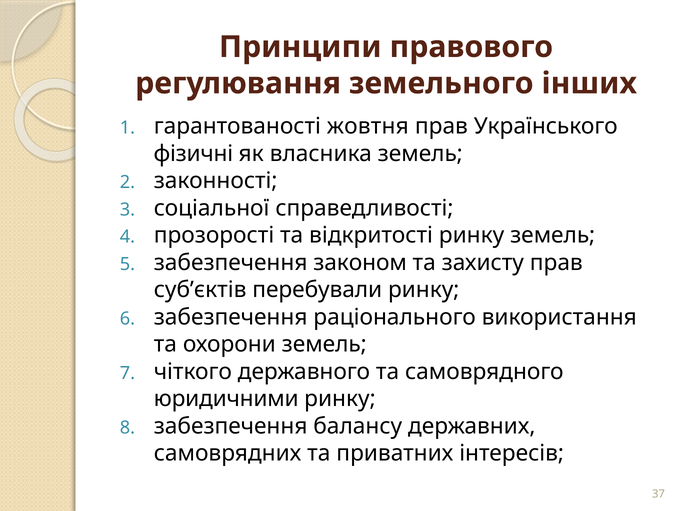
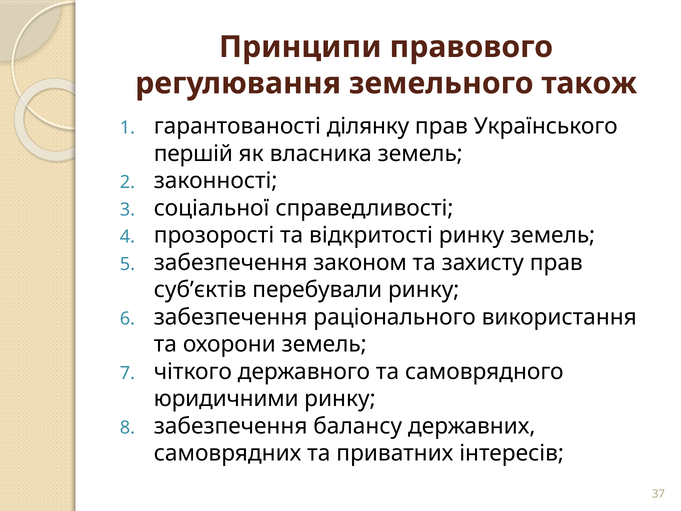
інших: інших -> також (589, 83)
жовтня: жовтня -> ділянку (368, 126)
фізичні: фізичні -> першій (193, 154)
